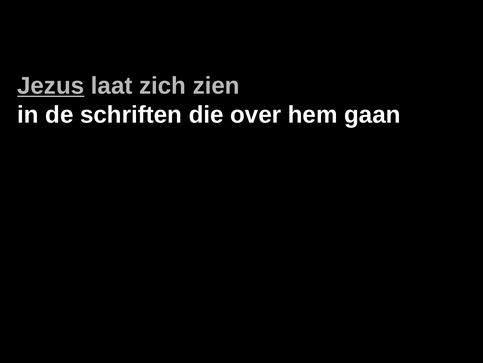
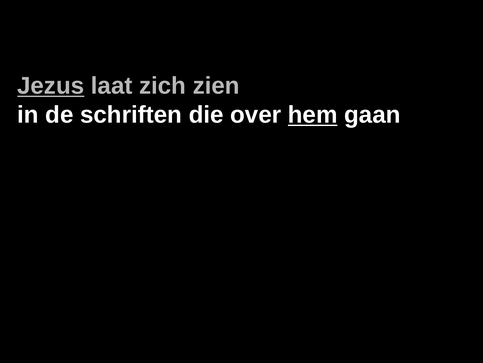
hem underline: none -> present (313, 115)
